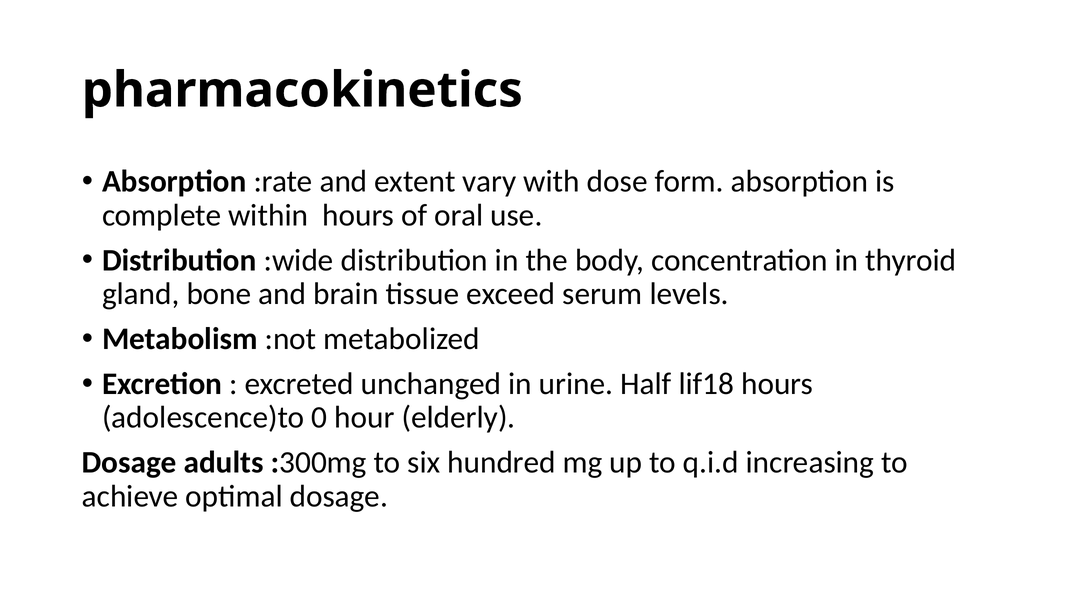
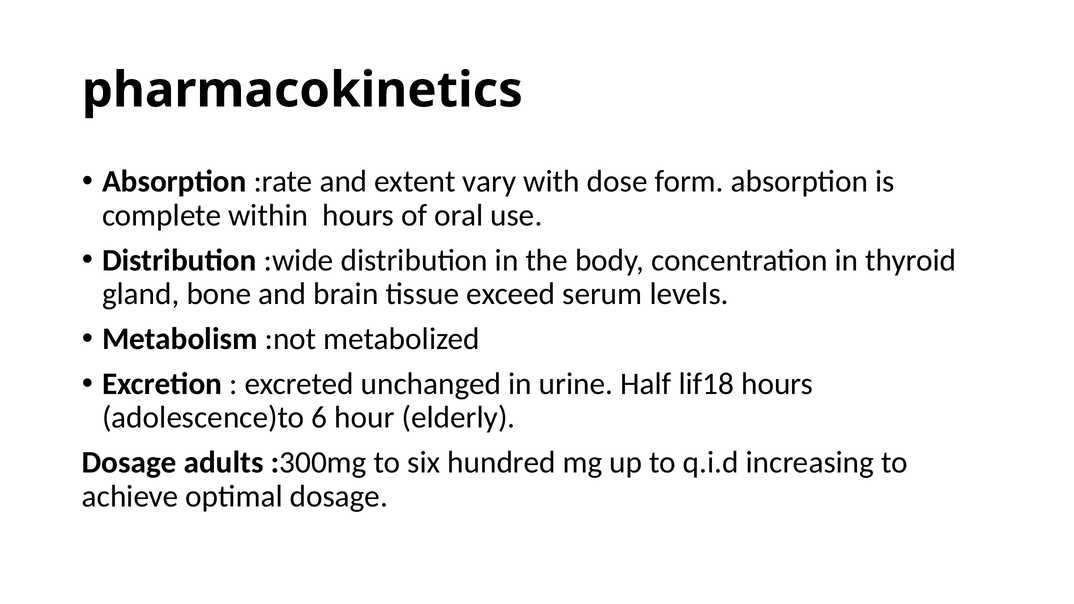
0: 0 -> 6 (319, 418)
